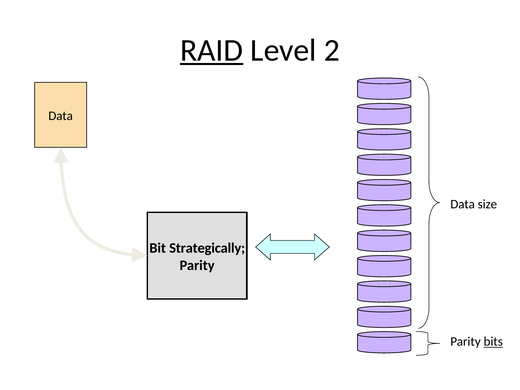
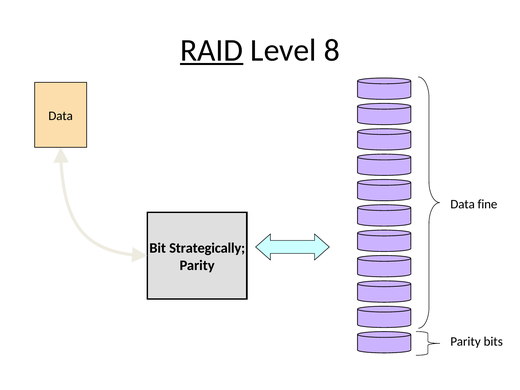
2: 2 -> 8 (332, 50)
size: size -> fine (487, 204)
bits underline: present -> none (493, 342)
